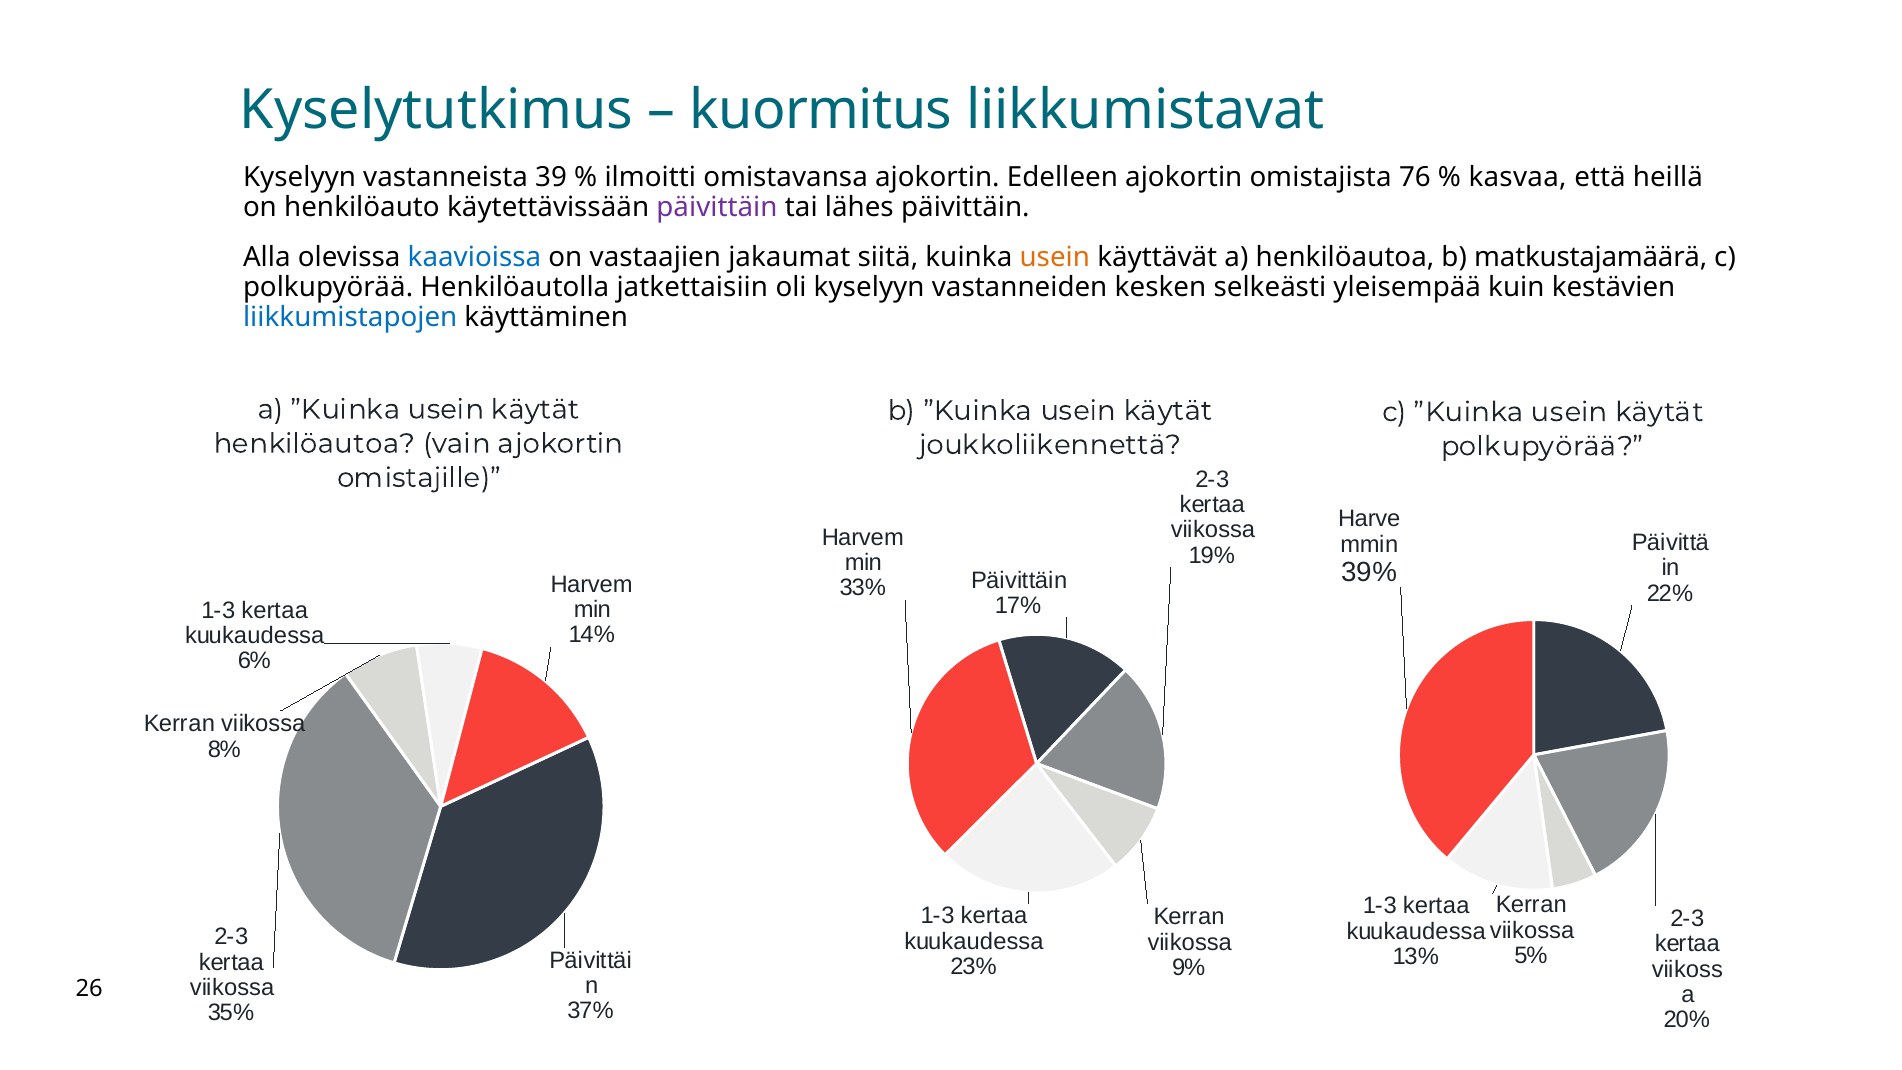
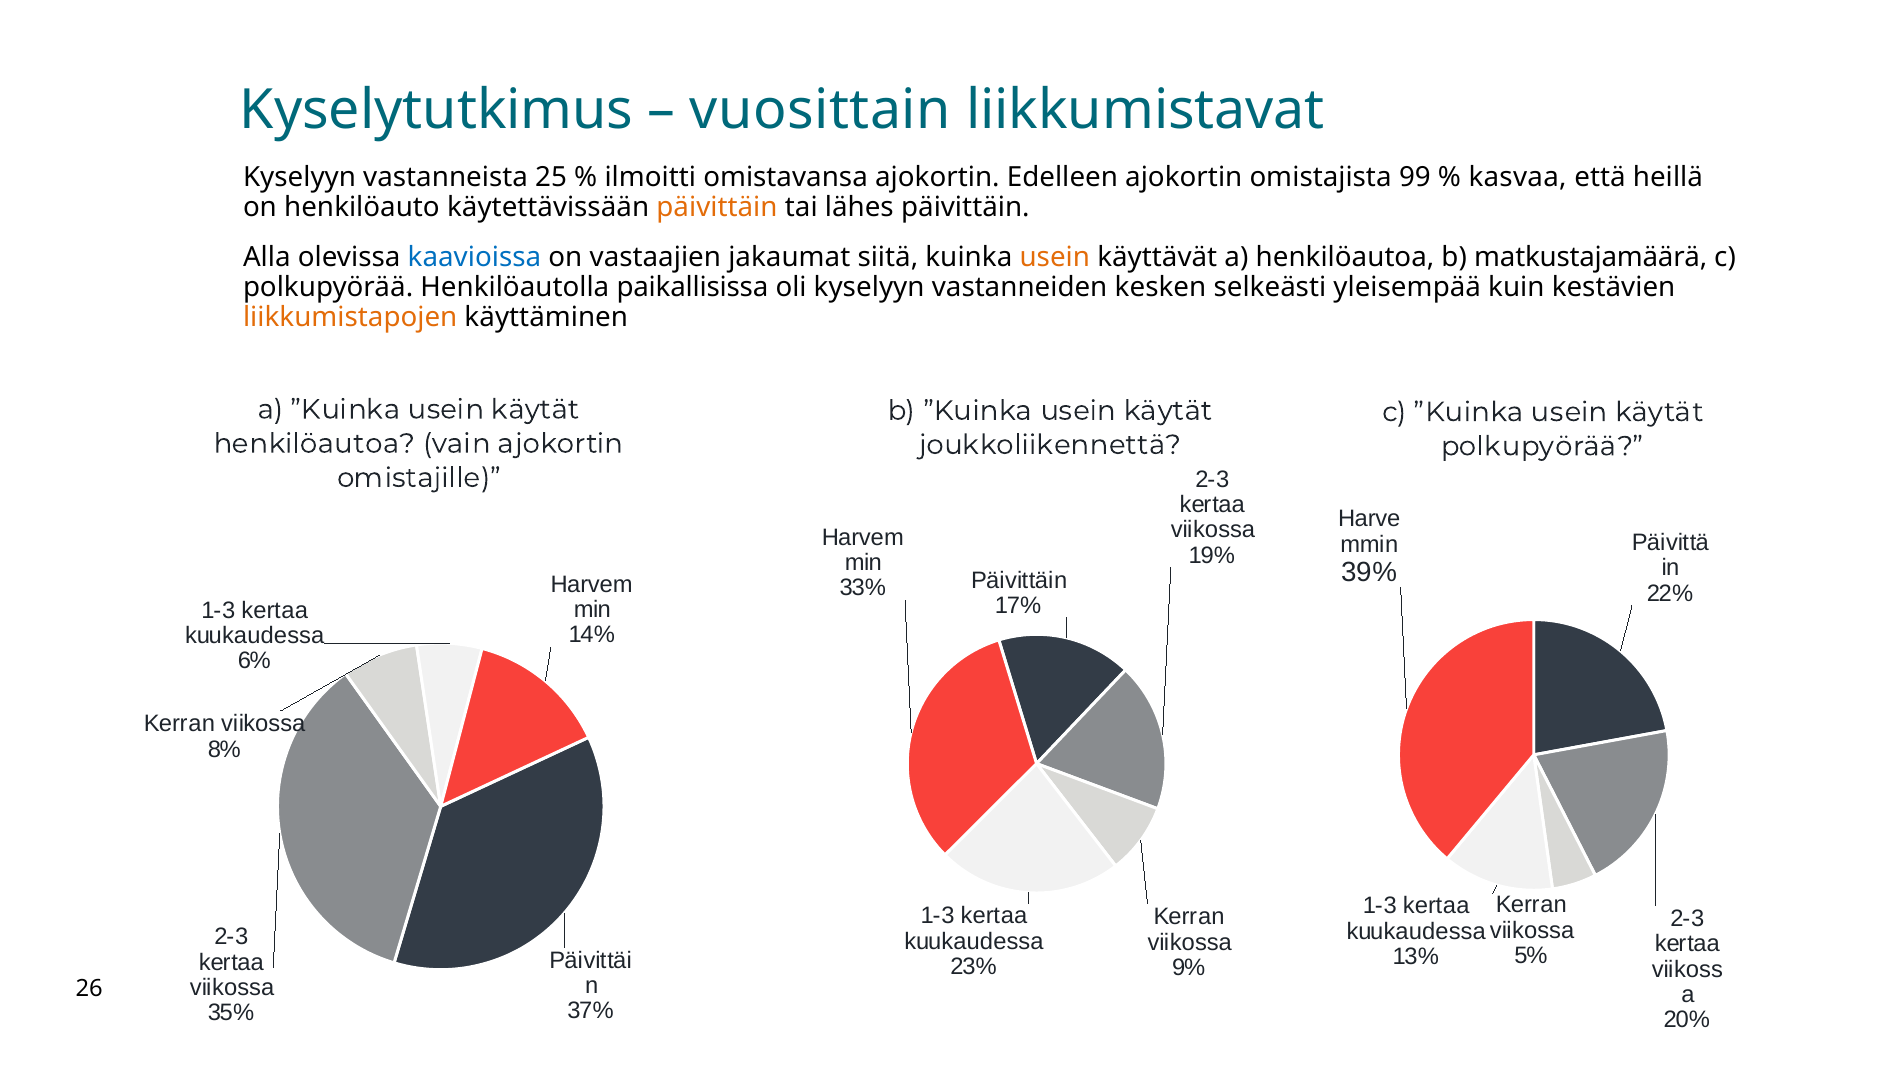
kuormitus: kuormitus -> vuosittain (820, 110)
39: 39 -> 25 (551, 177)
76: 76 -> 99 (1415, 177)
päivittäin colour: purple -> orange (717, 207)
jatkettaisiin: jatkettaisiin -> paikallisissa (692, 287)
liikkumistapojen colour: blue -> orange (350, 317)
